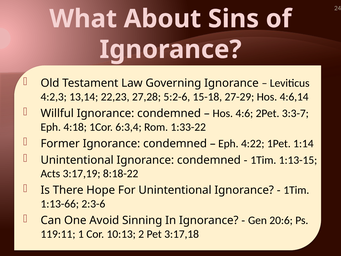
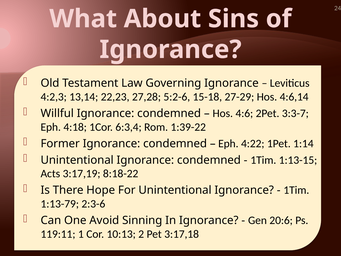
1:33-22: 1:33-22 -> 1:39-22 (188, 127)
1:13-66: 1:13-66 -> 1:13-79 (60, 204)
